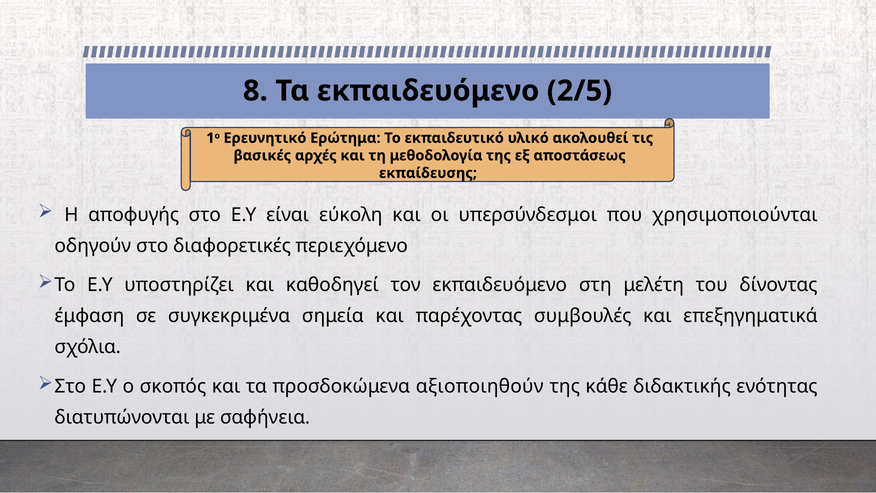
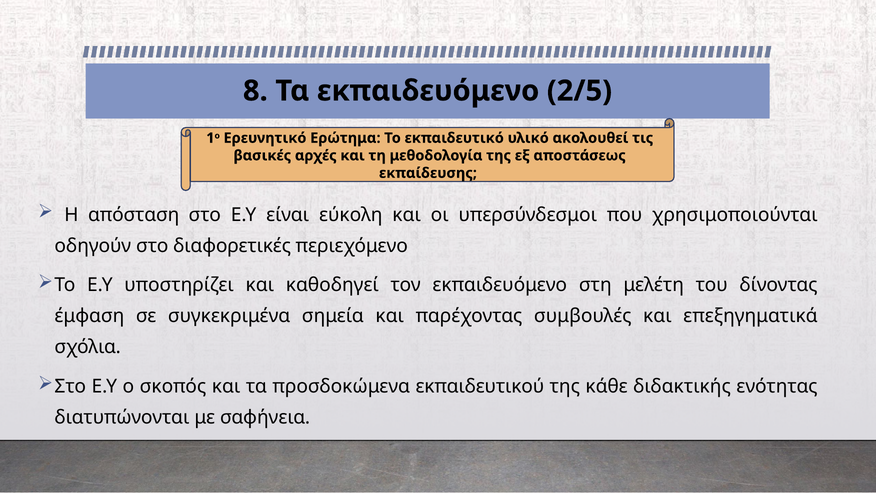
αποφυγής: αποφυγής -> απόσταση (134, 215)
αξιοποιηθούν: αξιοποιηθούν -> εκπαιδευτικού (480, 386)
